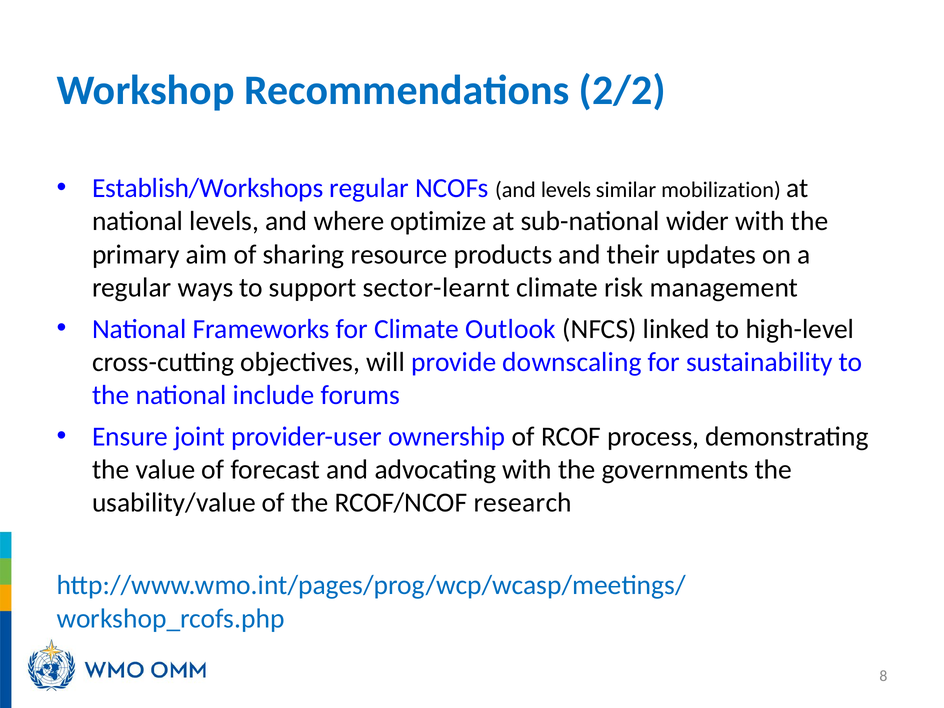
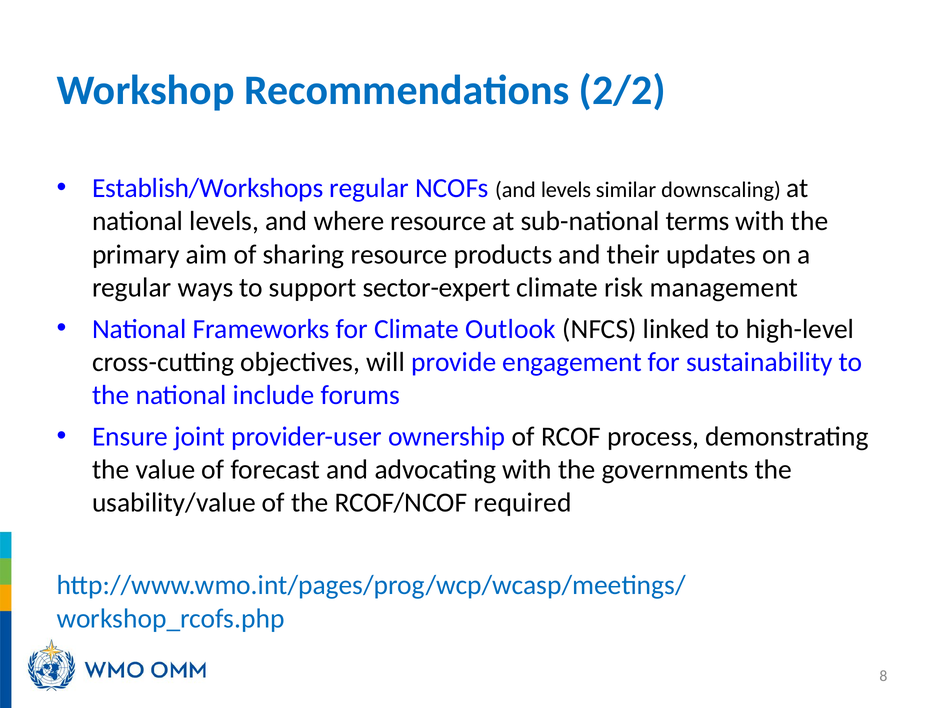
mobilization: mobilization -> downscaling (721, 190)
where optimize: optimize -> resource (438, 221)
wider: wider -> terms (698, 221)
sector-learnt: sector-learnt -> sector-expert (436, 287)
downscaling: downscaling -> engagement (572, 362)
research: research -> required (523, 503)
